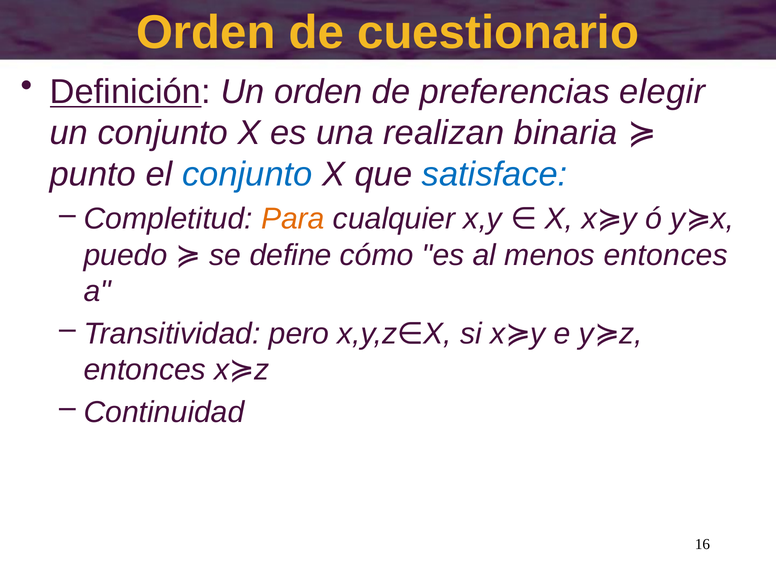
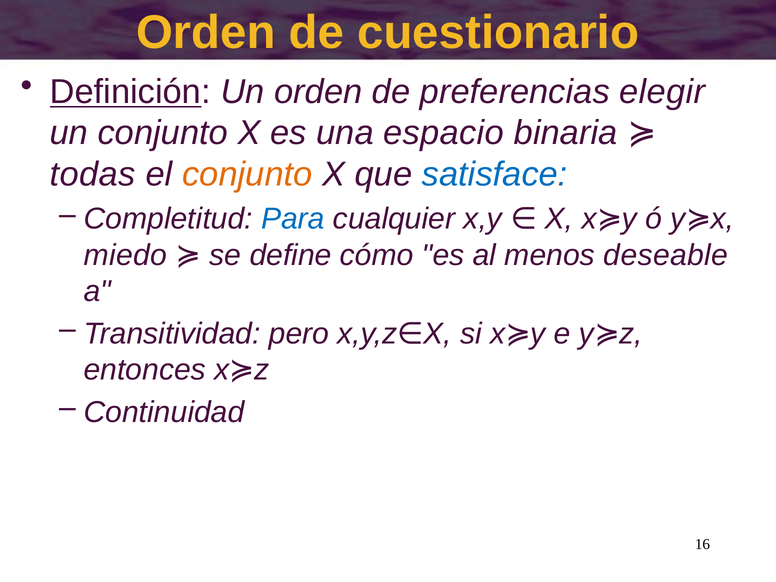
realizan: realizan -> espacio (444, 133)
punto: punto -> todas (93, 174)
conjunto colour: blue -> orange (247, 174)
Para colour: orange -> blue (293, 219)
puedo: puedo -> miedo (125, 255)
menos entonces: entonces -> deseable (666, 255)
